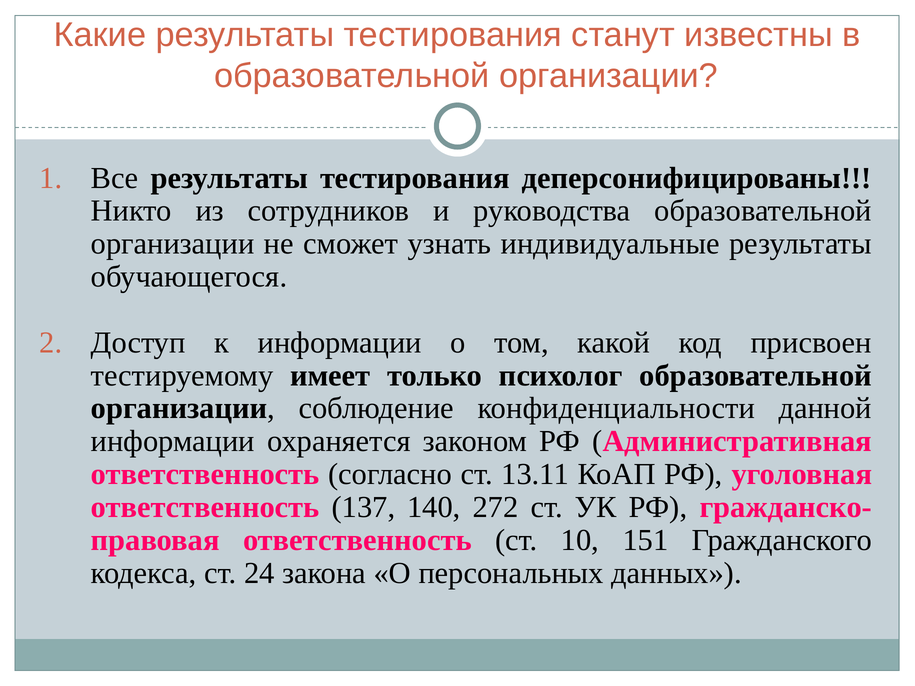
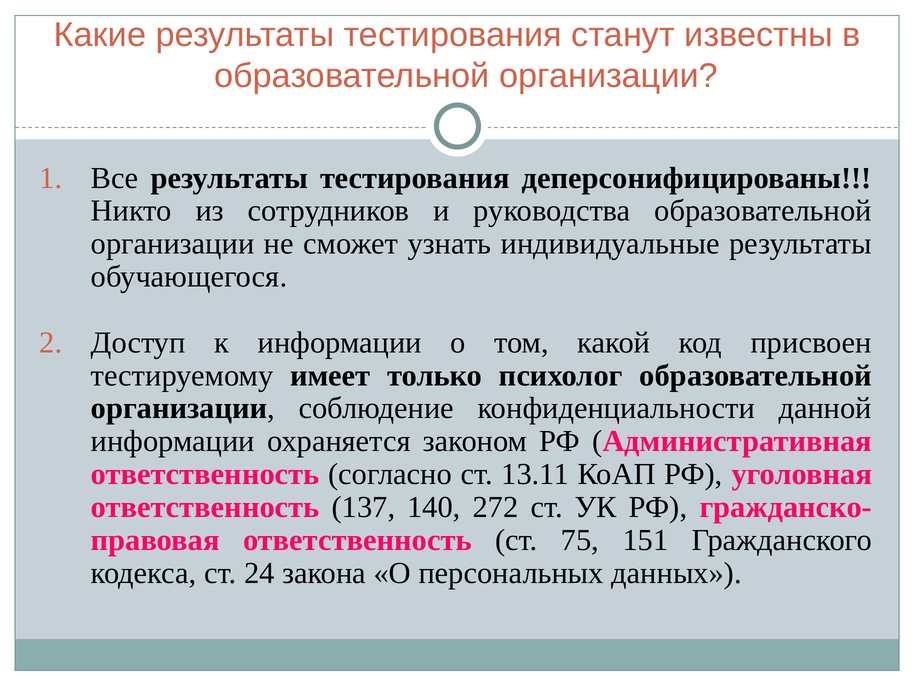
10: 10 -> 75 (580, 540)
